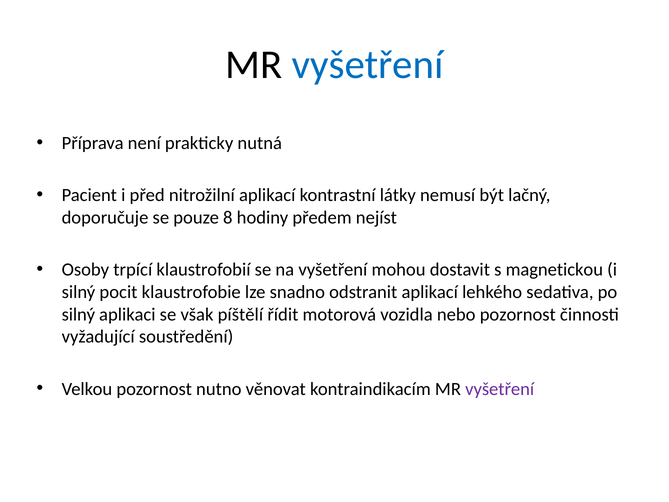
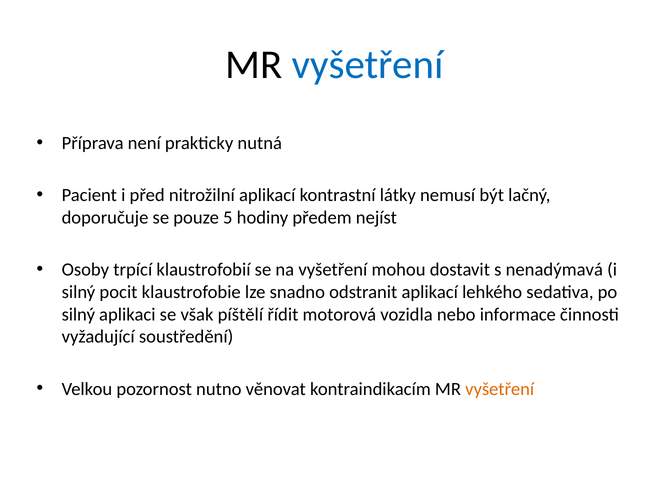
8: 8 -> 5 (228, 218)
magnetickou: magnetickou -> nenadýmavá (554, 270)
nebo pozornost: pozornost -> informace (518, 314)
vyšetření colour: purple -> orange (500, 389)
